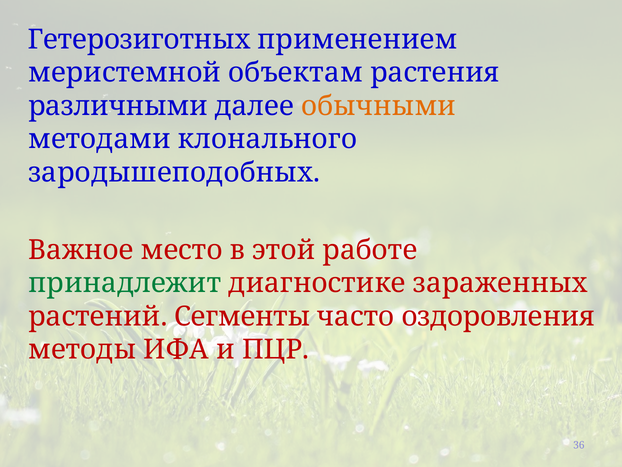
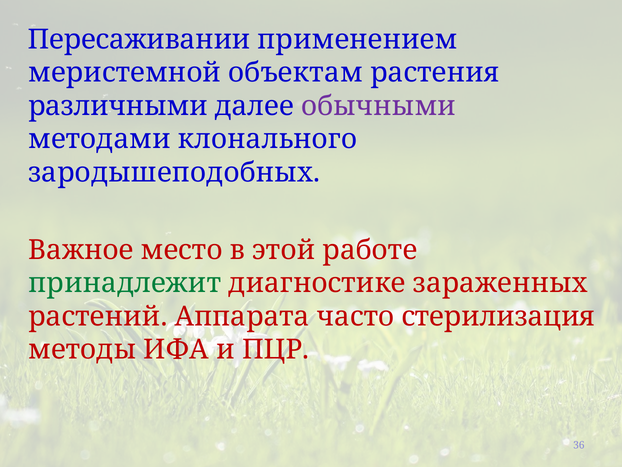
Гетерозиготных: Гетерозиготных -> Пересаживании (139, 39)
обычными colour: orange -> purple (379, 106)
Сегменты: Сегменты -> Аппарата (242, 316)
оздоровления: оздоровления -> стерилизация (498, 316)
